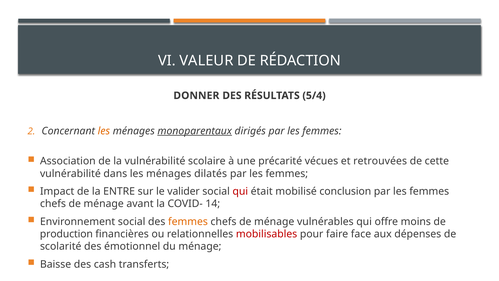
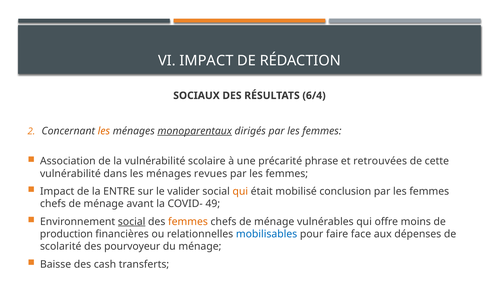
VI VALEUR: VALEUR -> IMPACT (206, 61)
DONNER: DONNER -> SOCIAUX (196, 95)
5/4: 5/4 -> 6/4 (314, 95)
vécues: vécues -> phrase (322, 161)
dilatés: dilatés -> revues (211, 173)
qui colour: red -> orange (240, 191)
14: 14 -> 49 (213, 204)
social underline: none -> present (132, 221)
mobilisables colour: red -> blue (267, 234)
émotionnel: émotionnel -> pourvoyeur (132, 246)
